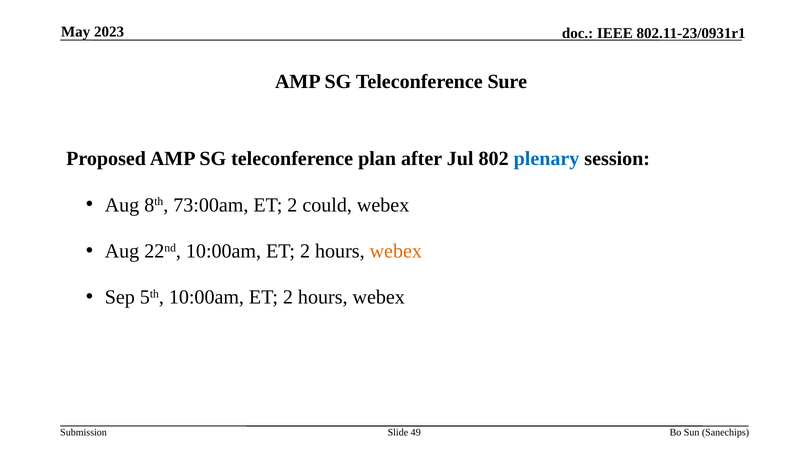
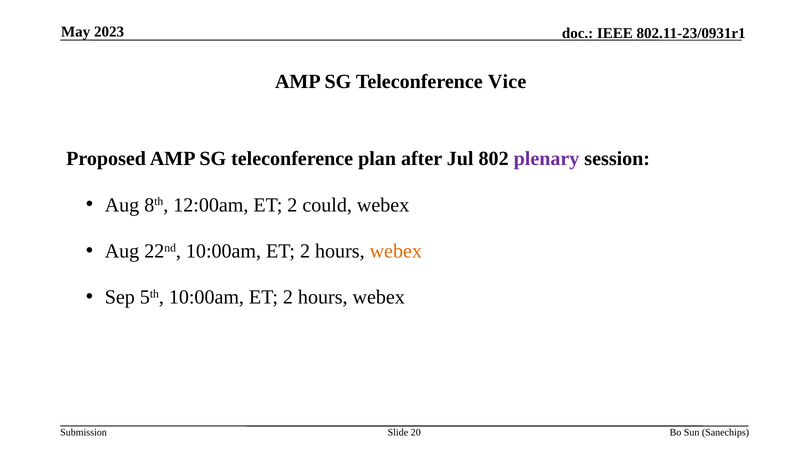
Sure: Sure -> Vice (507, 82)
plenary colour: blue -> purple (547, 159)
73:00am: 73:00am -> 12:00am (211, 205)
49: 49 -> 20 (416, 433)
